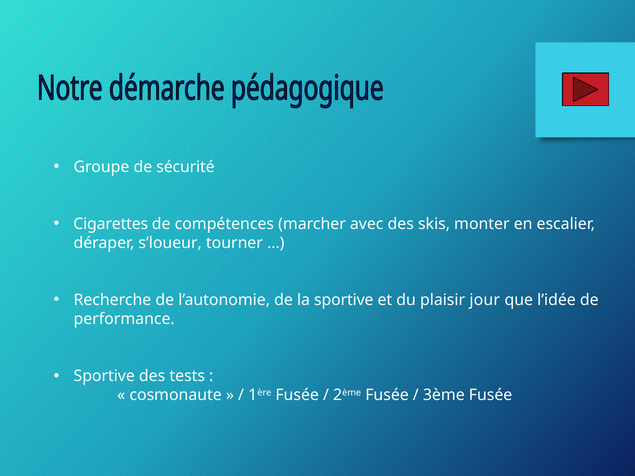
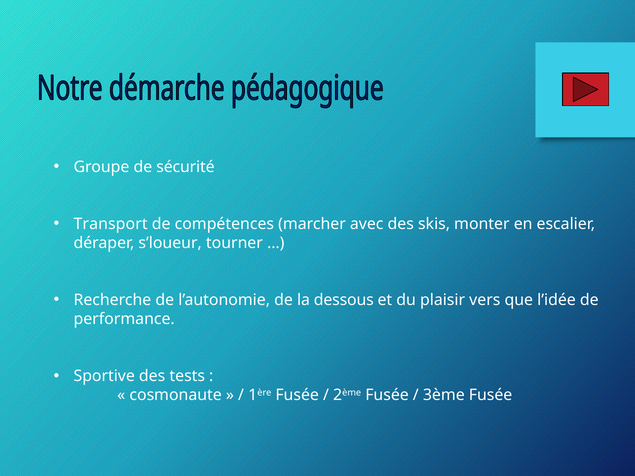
Cigarettes: Cigarettes -> Transport (111, 224)
la sportive: sportive -> dessous (344, 300)
jour: jour -> vers (485, 300)
